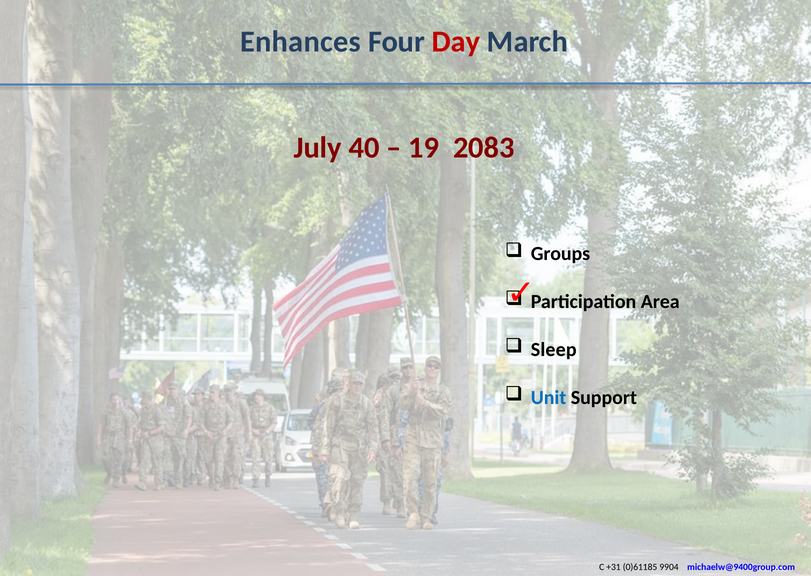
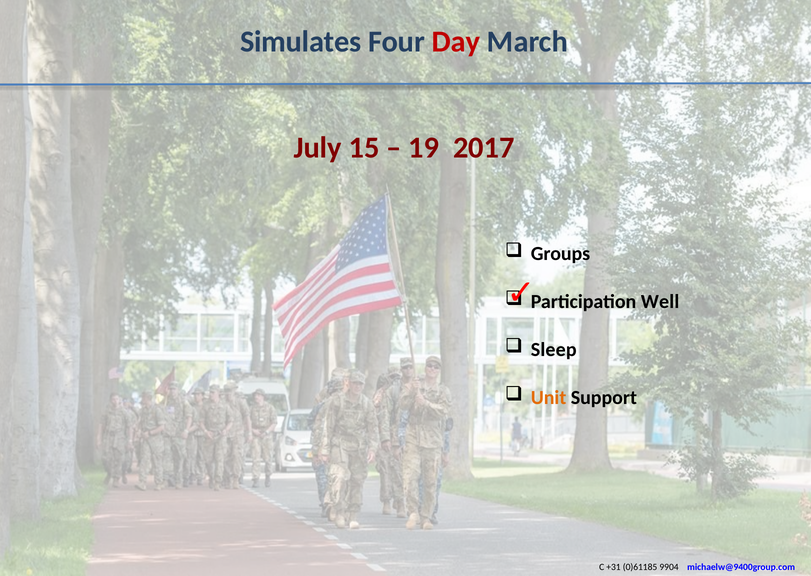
Enhances: Enhances -> Simulates (301, 42)
40: 40 -> 15 (364, 148)
2083: 2083 -> 2017 (484, 148)
Area: Area -> Well (660, 302)
Unit colour: blue -> orange (549, 398)
